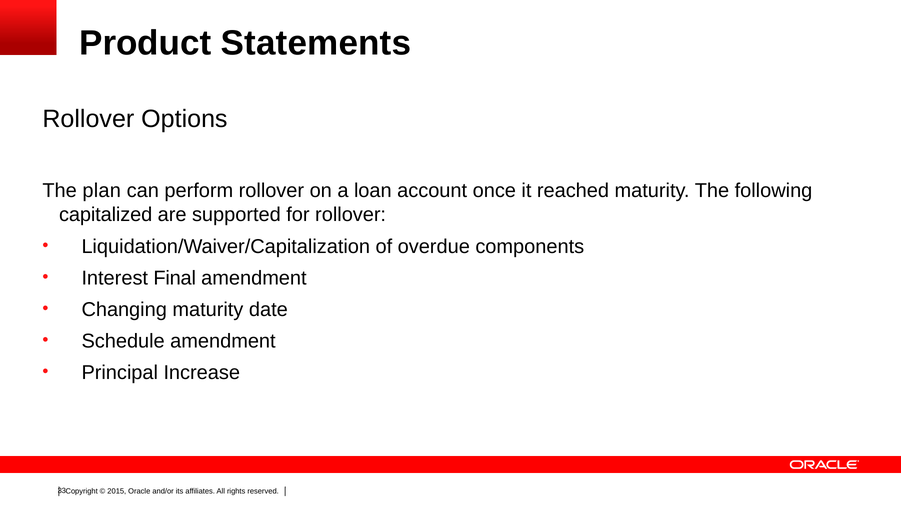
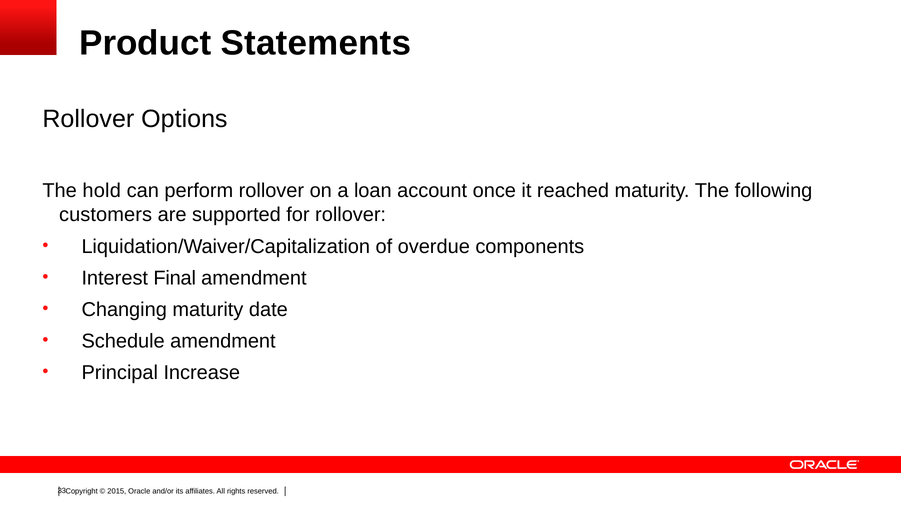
plan: plan -> hold (102, 191)
capitalized: capitalized -> customers (106, 215)
